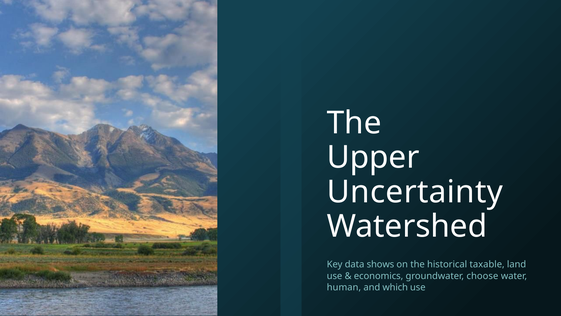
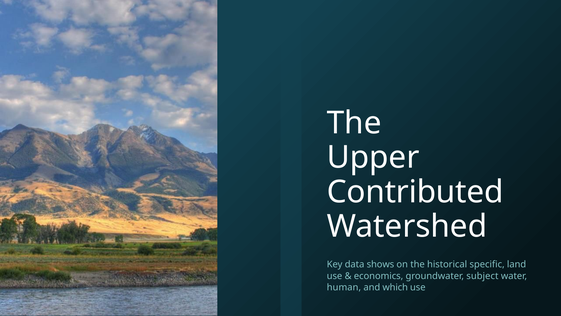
Uncertainty: Uncertainty -> Contributed (415, 192)
taxable: taxable -> specific (487, 264)
choose: choose -> subject (482, 276)
